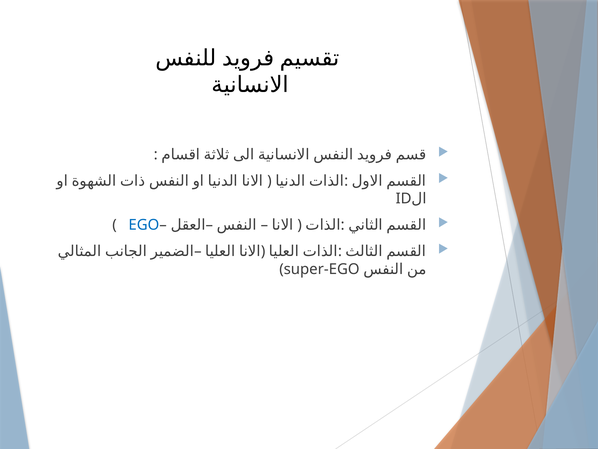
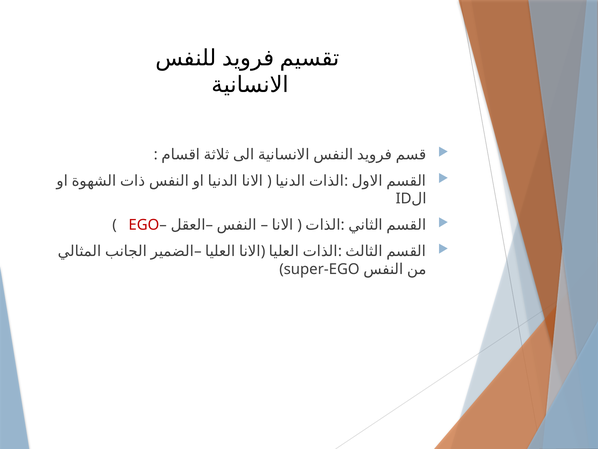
EGO colour: blue -> red (144, 225)
